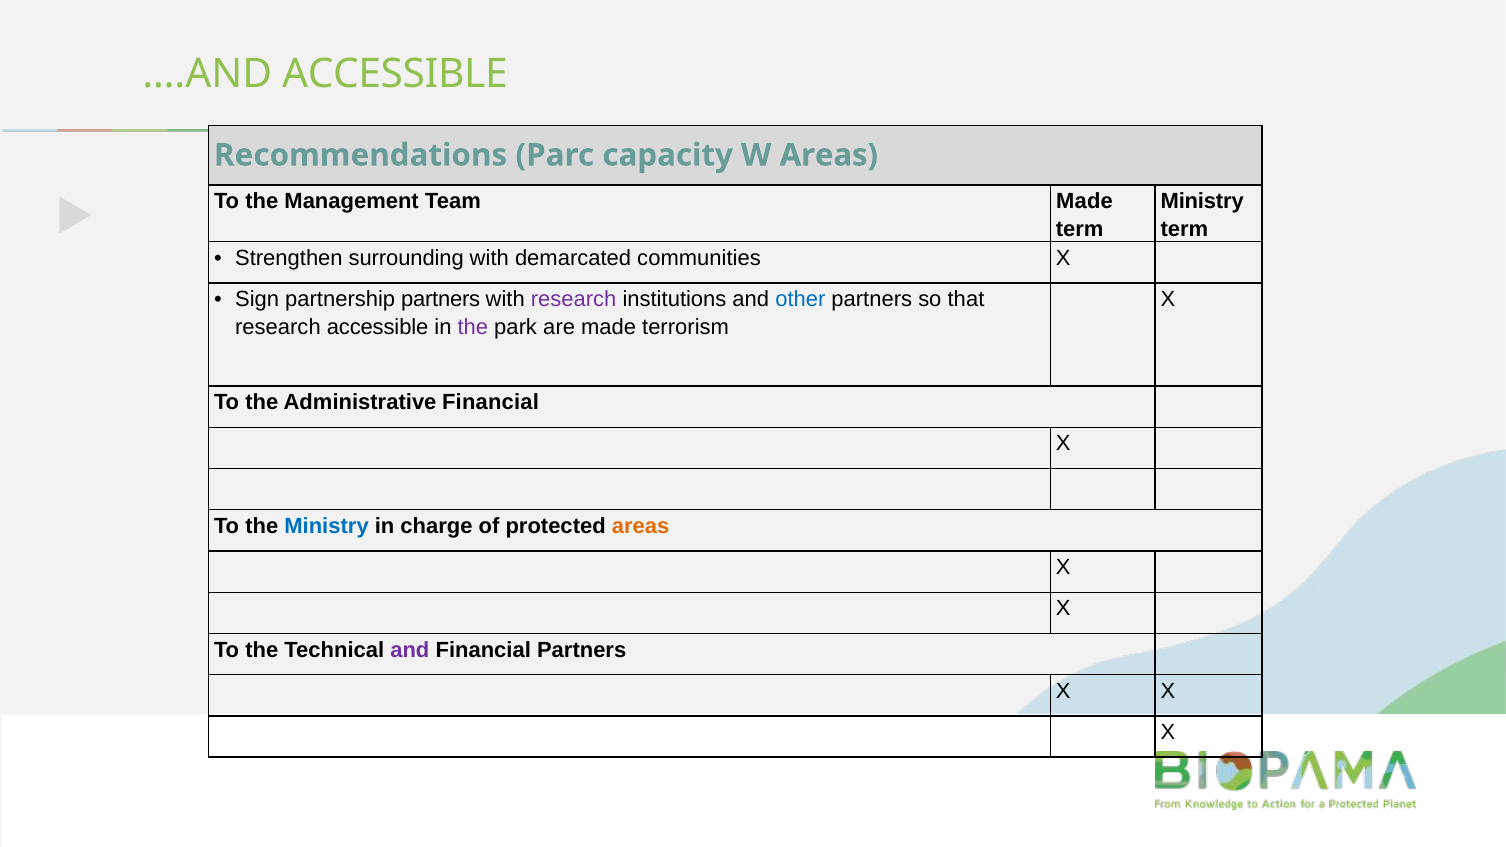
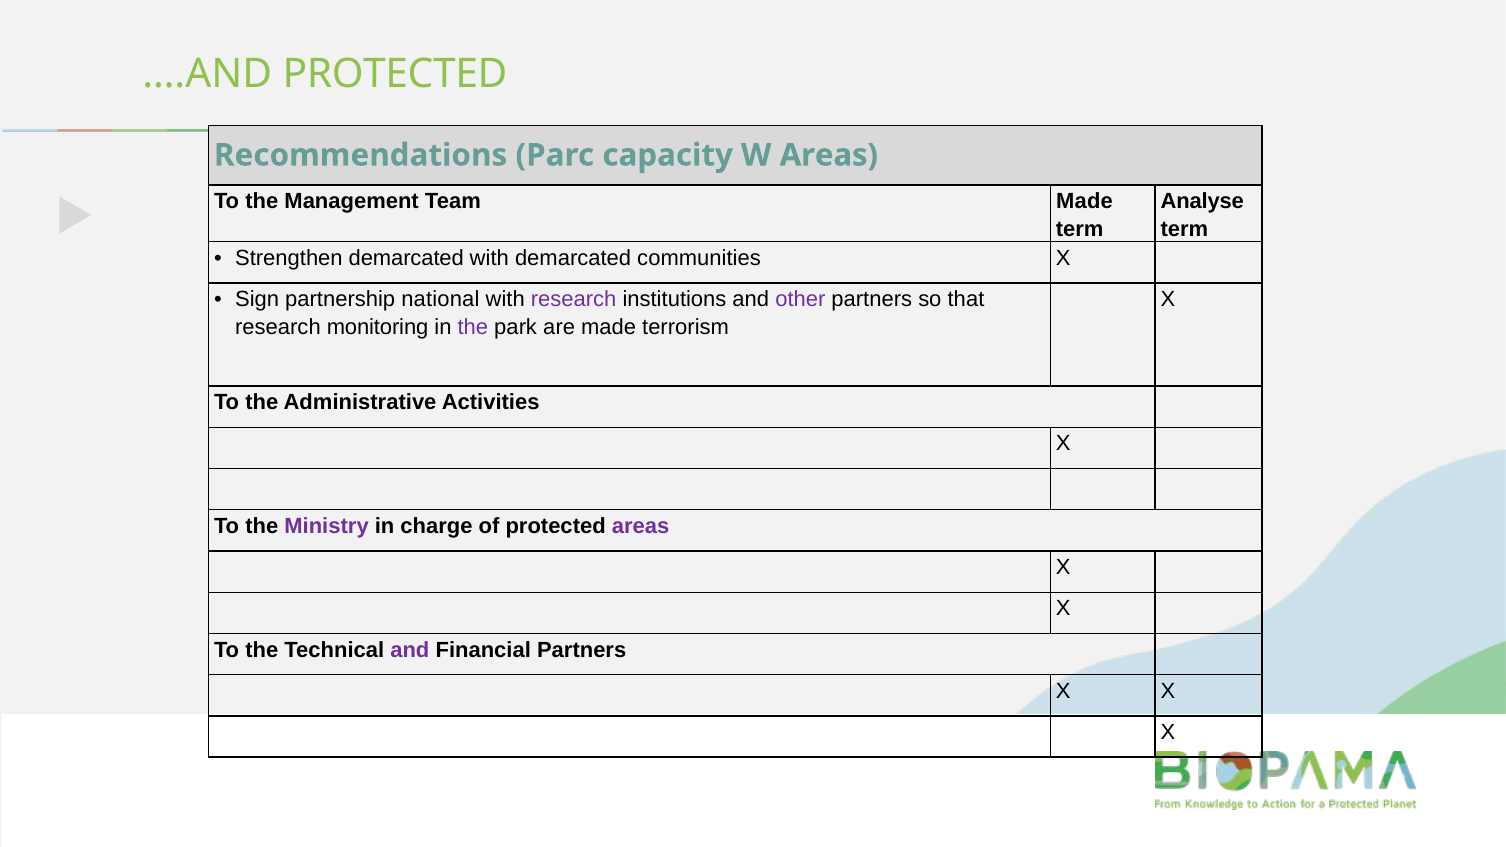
….AND ACCESSIBLE: ACCESSIBLE -> PROTECTED (395, 74)
Ministry: Ministry -> Analyse (1202, 201)
Strengthen surrounding: surrounding -> demarcated (406, 258)
partnership partners: partners -> national (440, 299)
other colour: blue -> purple (800, 299)
research accessible: accessible -> monitoring (378, 328)
Administrative Financial: Financial -> Activities (491, 403)
Ministry colour: blue -> purple (327, 526)
areas colour: orange -> purple (641, 526)
